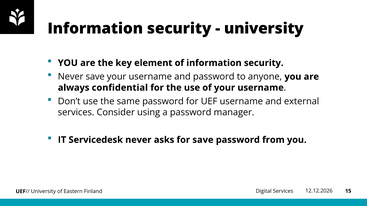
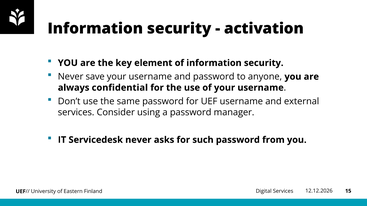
university: university -> activation (264, 29)
for save: save -> such (203, 140)
